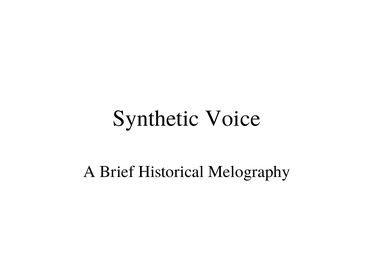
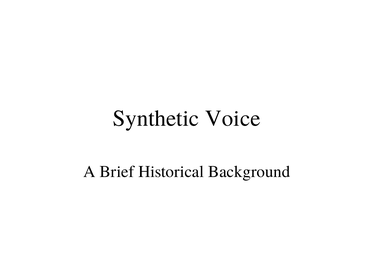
Melography: Melography -> Background (249, 172)
